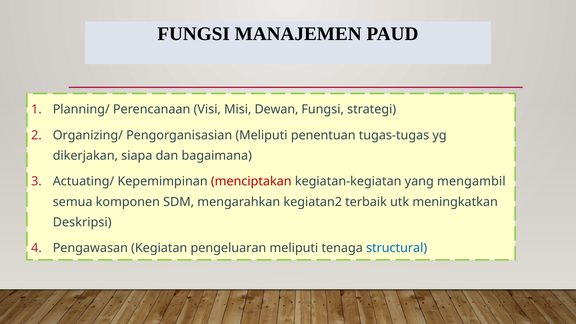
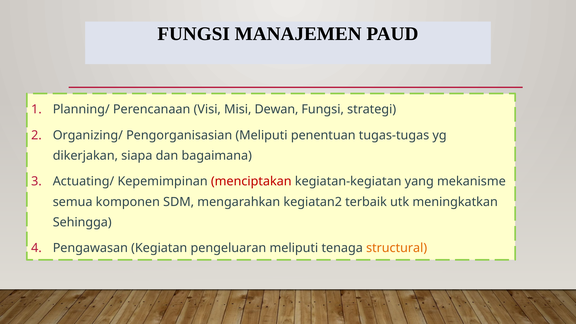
mengambil: mengambil -> mekanisme (471, 181)
Deskripsi: Deskripsi -> Sehingga (82, 222)
structural colour: blue -> orange (397, 248)
